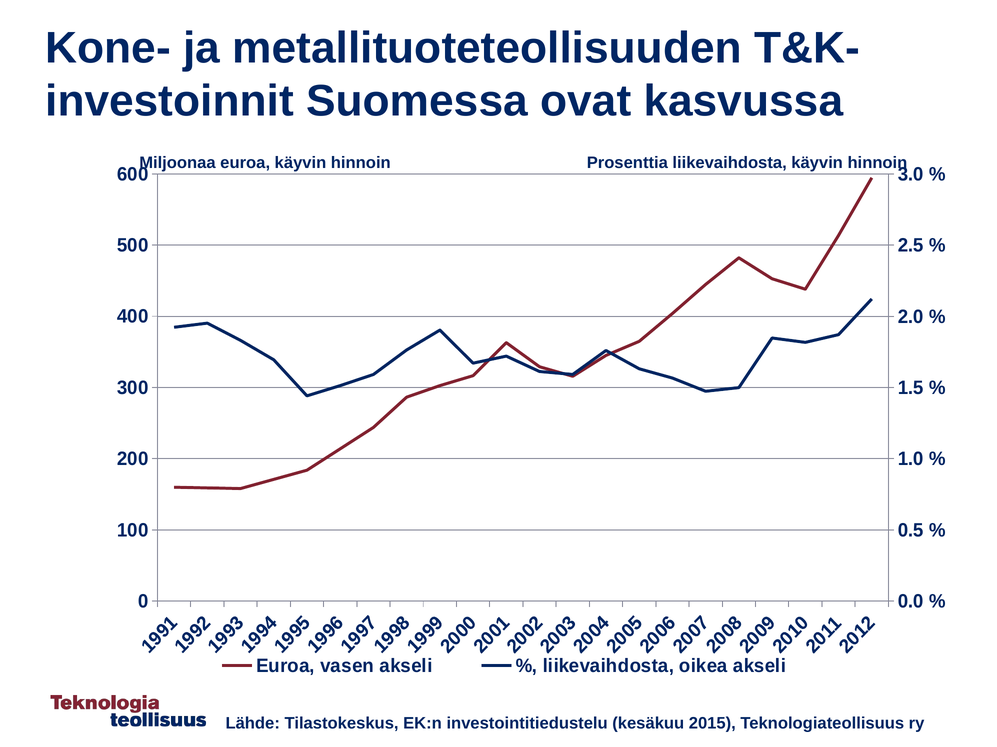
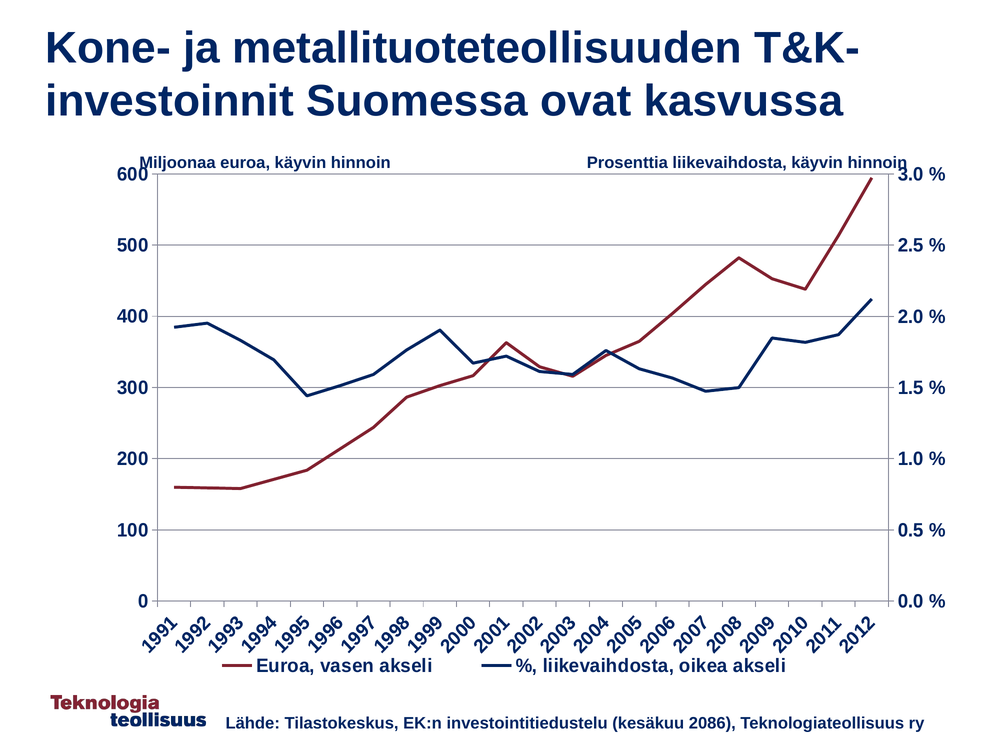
2015: 2015 -> 2086 (712, 724)
